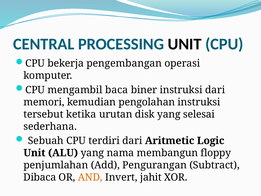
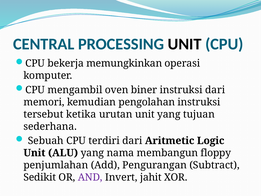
pengembangan: pengembangan -> memungkinkan (124, 63)
baca: baca -> oven (117, 90)
urutan disk: disk -> unit (145, 114)
selesai: selesai -> tujuan (199, 114)
Dibaca: Dibaca -> Sedikit (40, 177)
AND colour: orange -> purple (90, 177)
